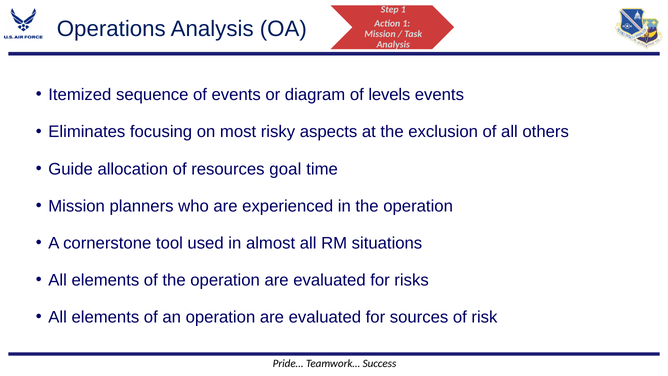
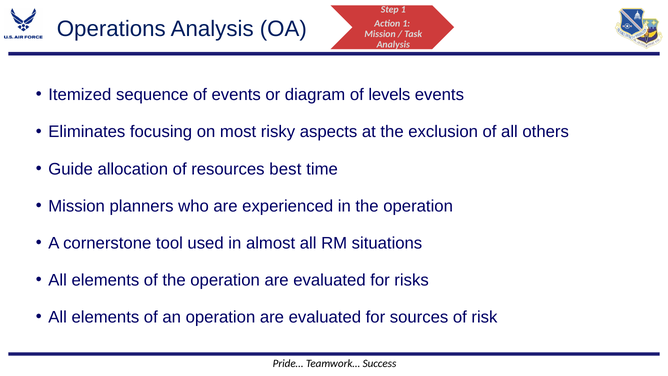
goal: goal -> best (285, 169)
